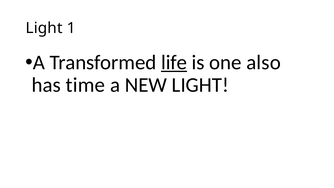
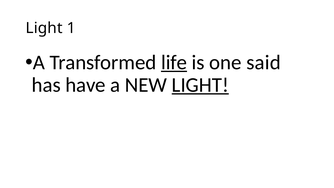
also: also -> said (264, 62)
time: time -> have (86, 85)
LIGHT underline: none -> present (200, 85)
